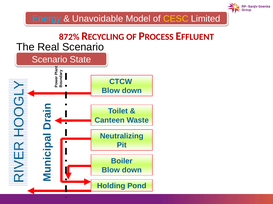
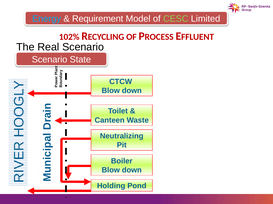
Unavoidable: Unavoidable -> Requirement (98, 19)
CESC colour: yellow -> light green (176, 19)
872%: 872% -> 102% (69, 37)
